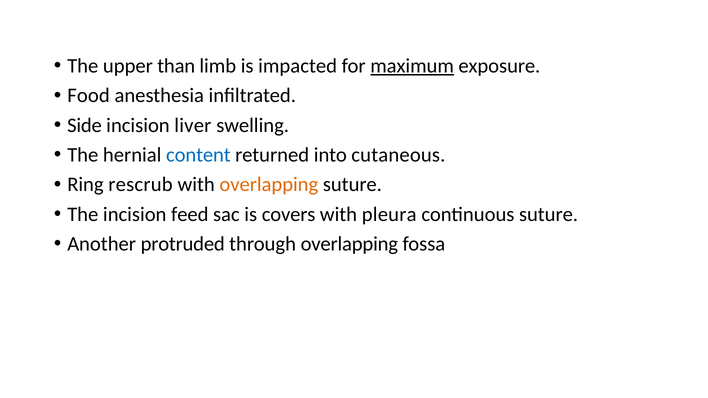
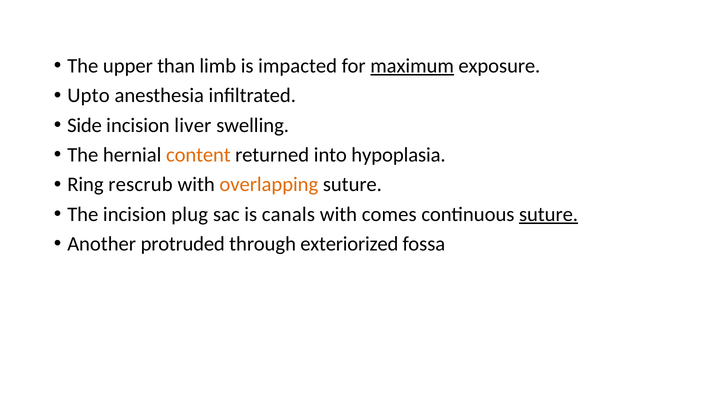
Food: Food -> Upto (88, 96)
content colour: blue -> orange (198, 155)
cutaneous: cutaneous -> hypoplasia (399, 155)
feed: feed -> plug (190, 214)
covers: covers -> canals (288, 214)
pleura: pleura -> comes (389, 214)
suture underline: none -> present (549, 214)
through overlapping: overlapping -> exteriorized (349, 244)
